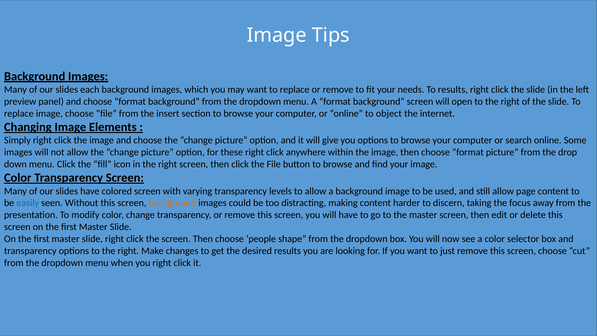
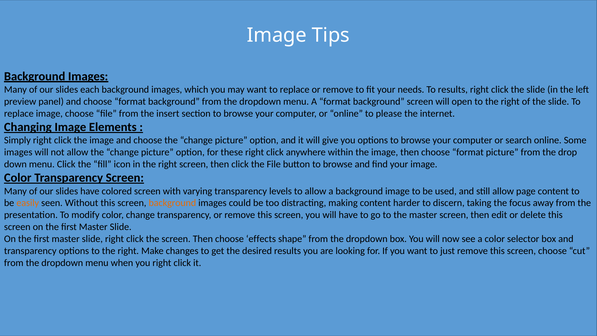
object: object -> please (389, 113)
easily colour: blue -> orange (28, 203)
people: people -> effects (261, 239)
